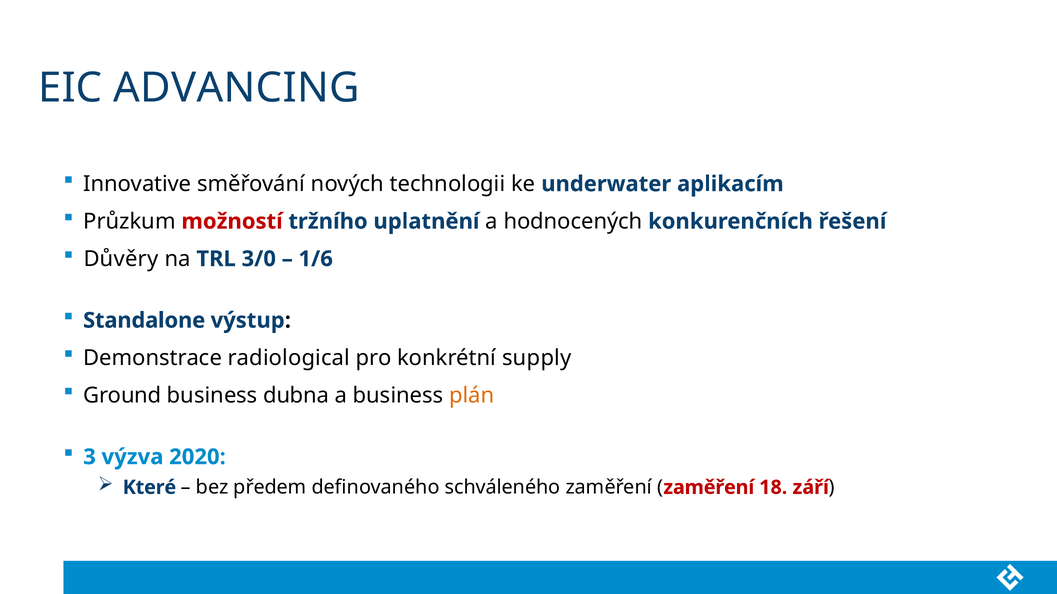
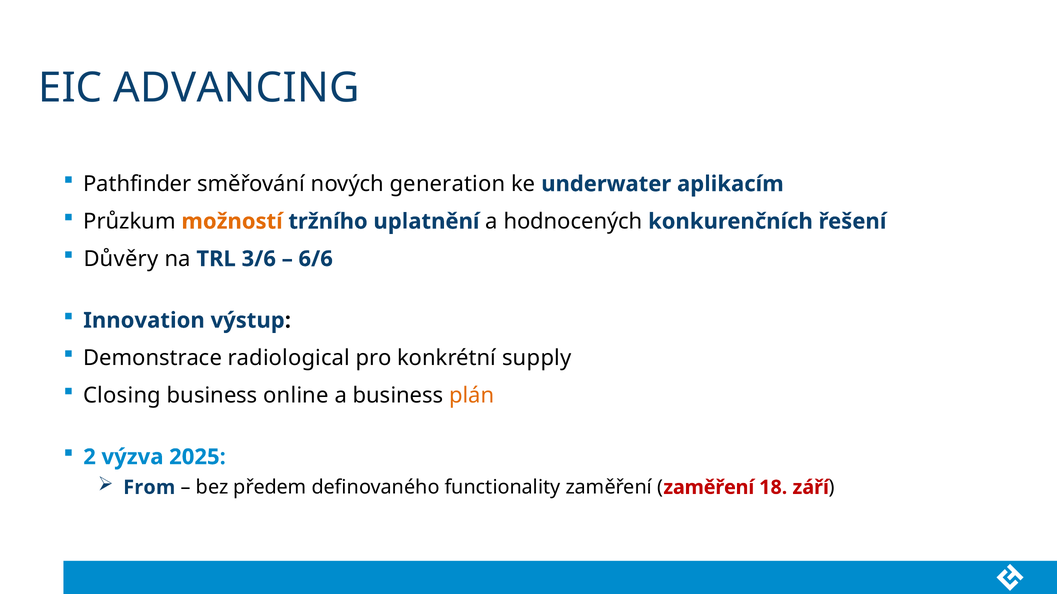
Innovative: Innovative -> Pathfinder (137, 184)
technologii: technologii -> generation (448, 184)
možností colour: red -> orange (232, 222)
3/0: 3/0 -> 3/6 (259, 259)
1/6: 1/6 -> 6/6 (316, 259)
Standalone: Standalone -> Innovation (144, 321)
Ground: Ground -> Closing (122, 396)
dubna: dubna -> online (296, 396)
3: 3 -> 2 (90, 457)
2020: 2020 -> 2025 (197, 457)
Které: Které -> From (149, 488)
schváleného: schváleného -> functionality (503, 488)
